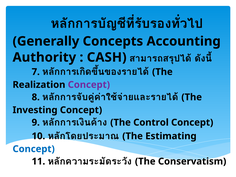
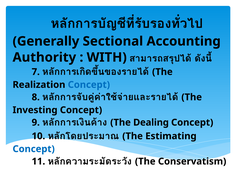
Concepts: Concepts -> Sectional (113, 41)
CASH: CASH -> WITH (107, 57)
Concept colour: purple -> blue (89, 85)
Control: Control -> Dealing (151, 122)
